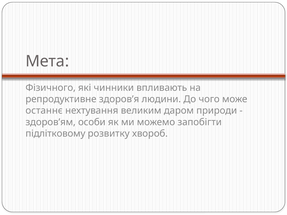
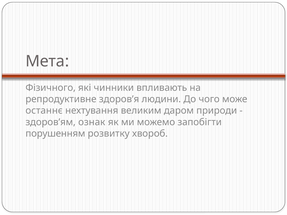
особи: особи -> ознак (92, 122)
підлітковому: підлітковому -> порушенням (55, 134)
